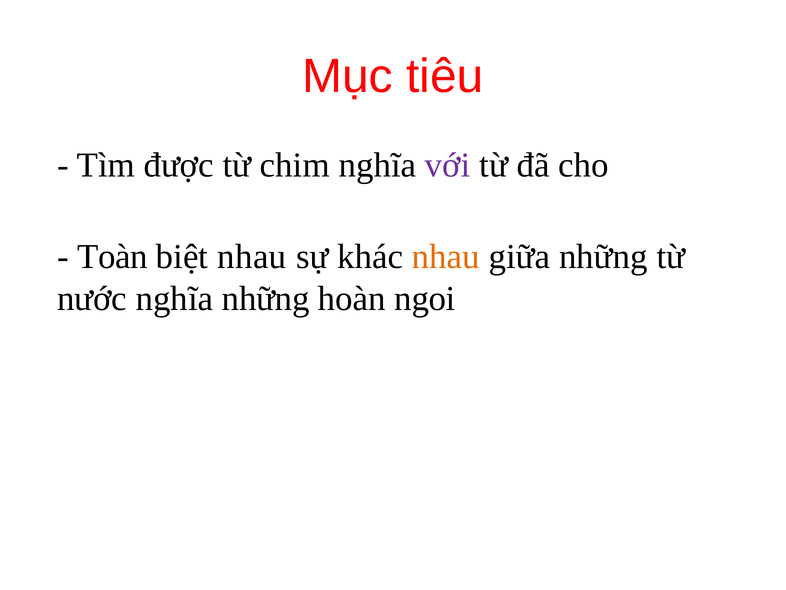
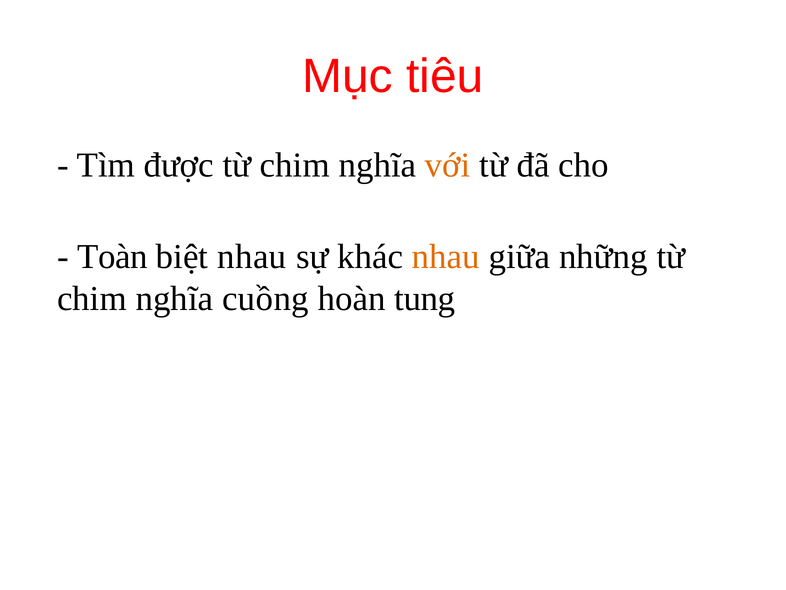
với colour: purple -> orange (448, 165)
nước: nước -> chim (92, 299)
nghĩa những: những -> cuồng (265, 299)
ngoi: ngoi -> tung (425, 299)
